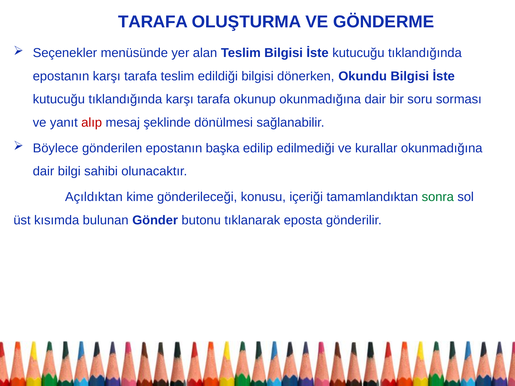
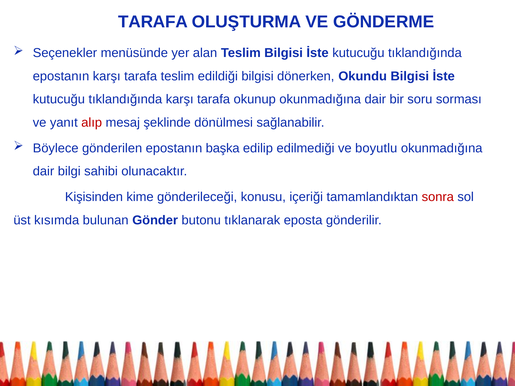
kurallar: kurallar -> boyutlu (376, 148)
Açıldıktan: Açıldıktan -> Kişisinden (94, 197)
sonra colour: green -> red (438, 197)
